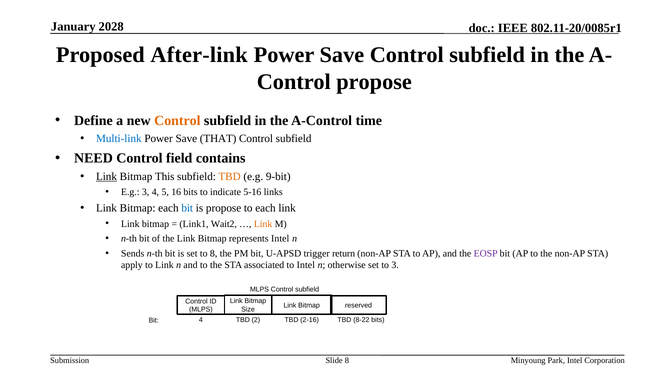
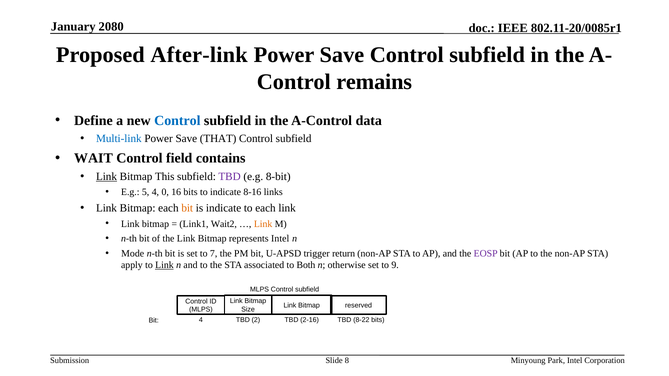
2028: 2028 -> 2080 (111, 27)
Control propose: propose -> remains (374, 82)
Control colour: orange -> blue (177, 121)
time: time -> data (369, 121)
NEED: NEED -> WAIT (93, 158)
TBD colour: orange -> purple (230, 177)
9-bit: 9-bit -> 8-bit (278, 177)
E.g 3: 3 -> 5 (146, 192)
5: 5 -> 0 (165, 192)
5-16: 5-16 -> 8-16 (252, 192)
bit colour: blue -> orange (187, 208)
is propose: propose -> indicate (224, 208)
Sends: Sends -> Mode (133, 254)
to 8: 8 -> 7 (214, 254)
Link underline: none -> present (164, 265)
to Intel: Intel -> Both (306, 265)
to 3: 3 -> 9 (395, 265)
